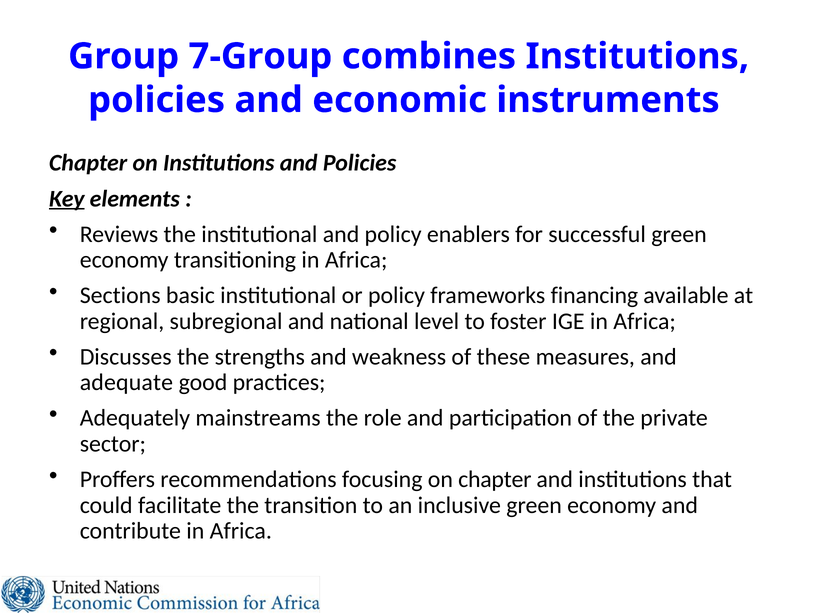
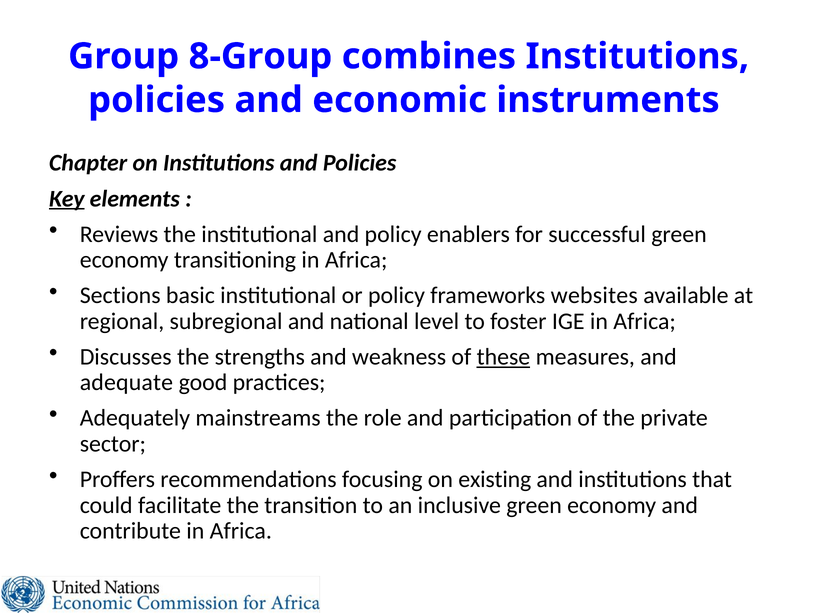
7-Group: 7-Group -> 8-Group (260, 56)
financing: financing -> websites (594, 296)
these underline: none -> present (503, 357)
on chapter: chapter -> existing (495, 480)
